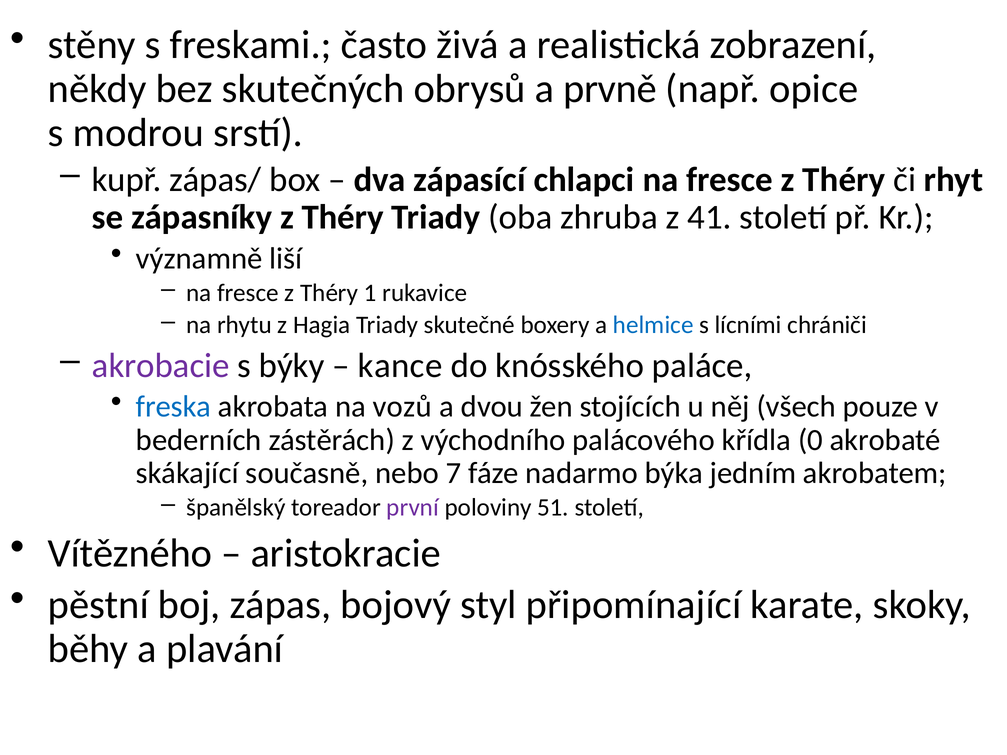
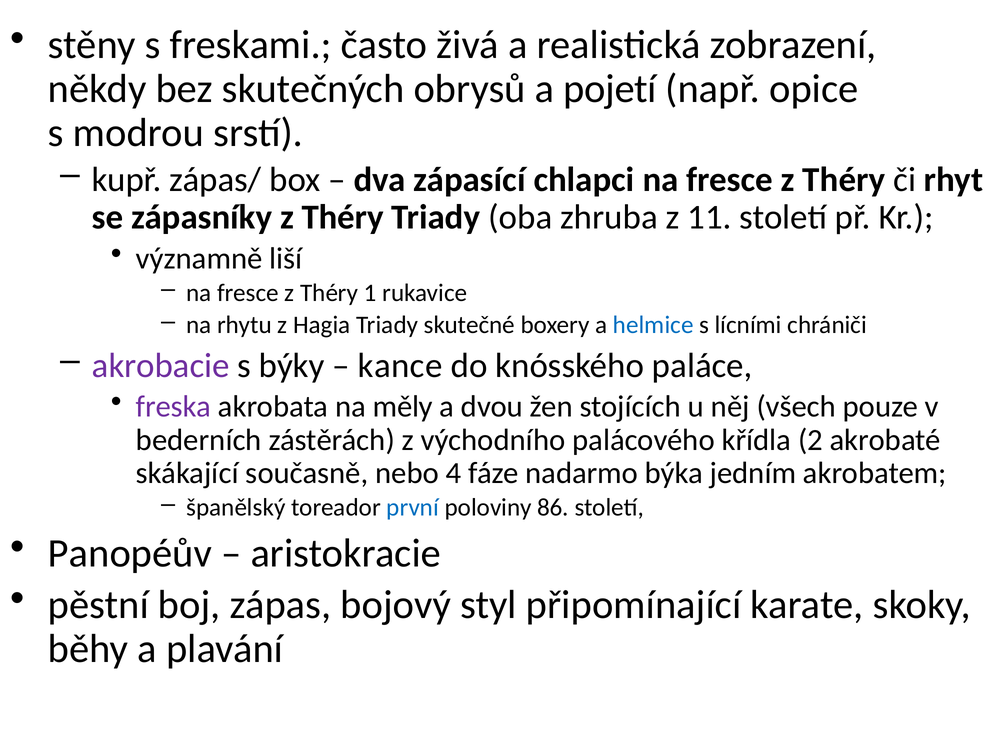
prvně: prvně -> pojetí (610, 89)
41: 41 -> 11 (709, 218)
freska colour: blue -> purple (174, 407)
vozů: vozů -> měly (403, 407)
0: 0 -> 2 (811, 440)
7: 7 -> 4 (454, 473)
první colour: purple -> blue (413, 508)
51: 51 -> 86 (553, 508)
Vítězného: Vítězného -> Panopéův (130, 553)
